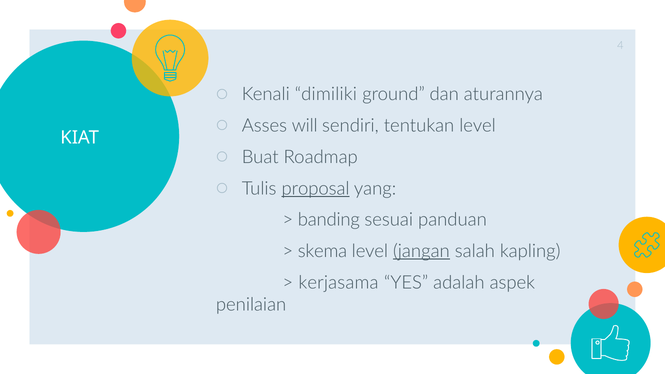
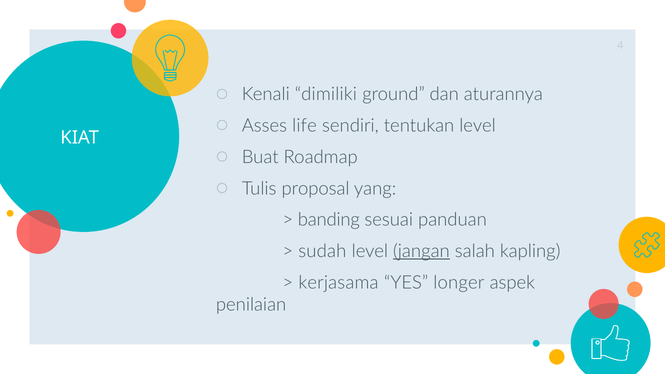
will: will -> life (305, 126)
proposal underline: present -> none (316, 188)
skema: skema -> sudah (322, 251)
adalah: adalah -> longer (459, 283)
